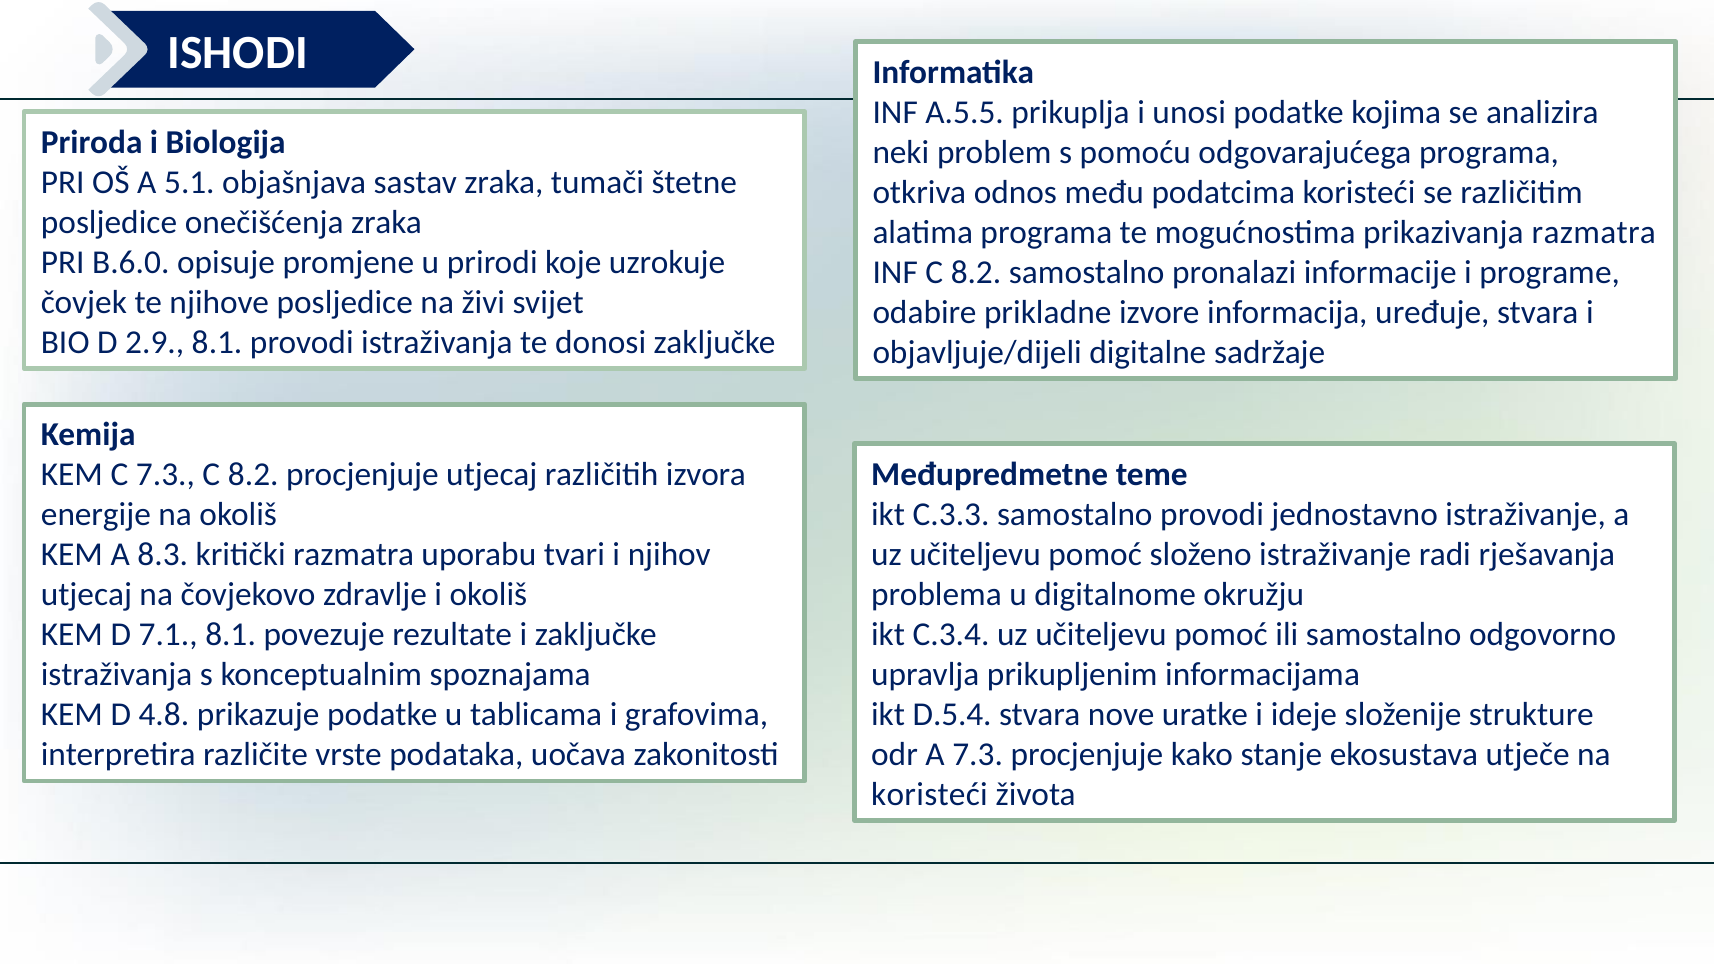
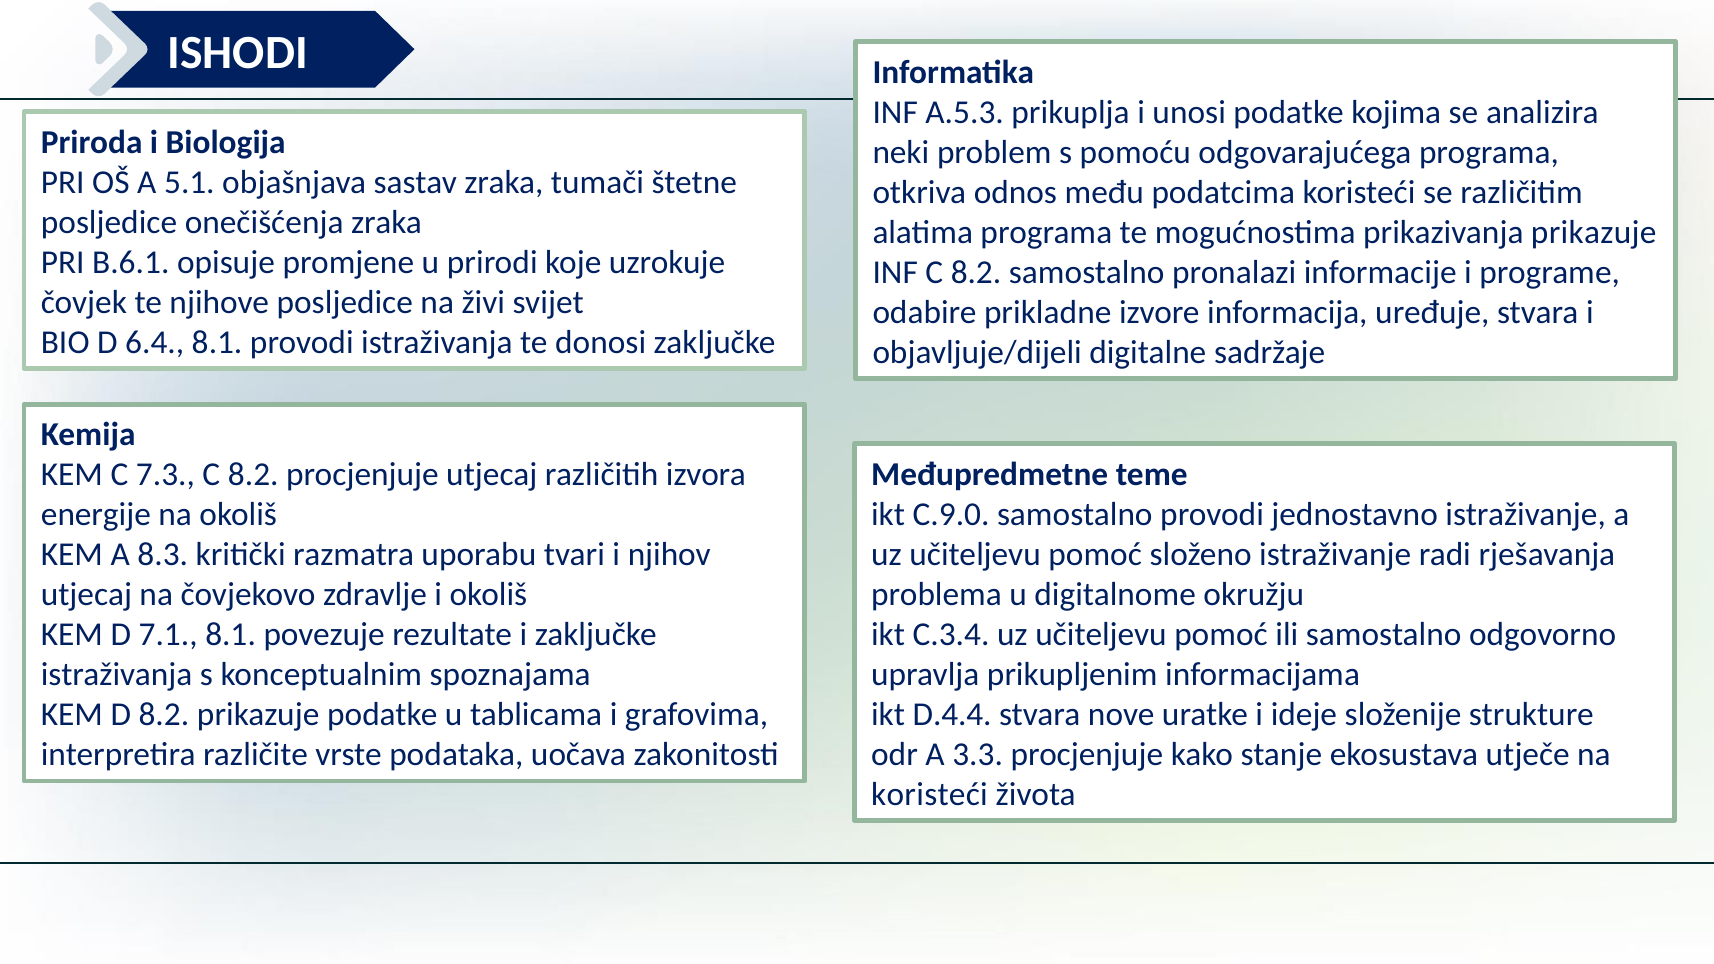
A.5.5: A.5.5 -> A.5.3 (965, 112)
prikazivanja razmatra: razmatra -> prikazuje (1594, 232)
B.6.0: B.6.0 -> B.6.1 (131, 262)
2.9: 2.9 -> 6.4 (155, 343)
C.3.3: C.3.3 -> C.9.0 (951, 514)
D.5.4: D.5.4 -> D.4.4 (952, 714)
D 4.8: 4.8 -> 8.2 (164, 715)
A 7.3: 7.3 -> 3.3 (978, 754)
